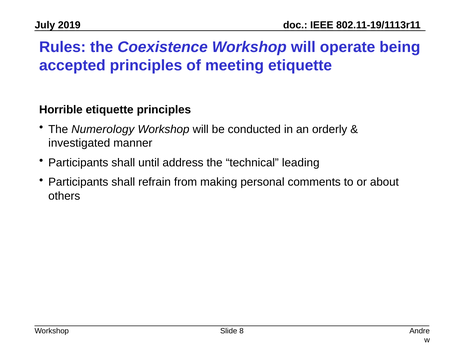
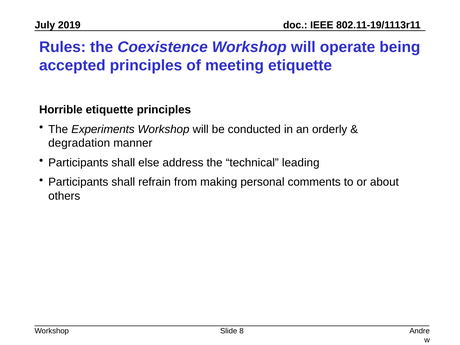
Numerology: Numerology -> Experiments (103, 129)
investigated: investigated -> degradation (79, 143)
until: until -> else (149, 163)
